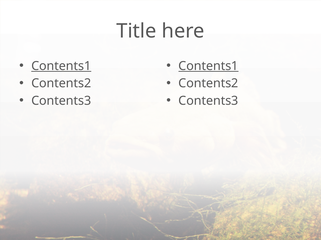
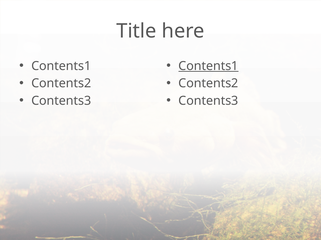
Contents1 underline: present -> none (61, 66)
